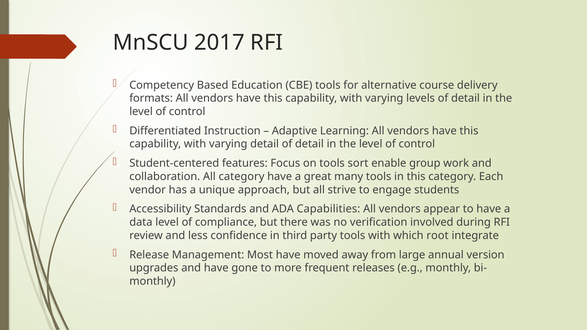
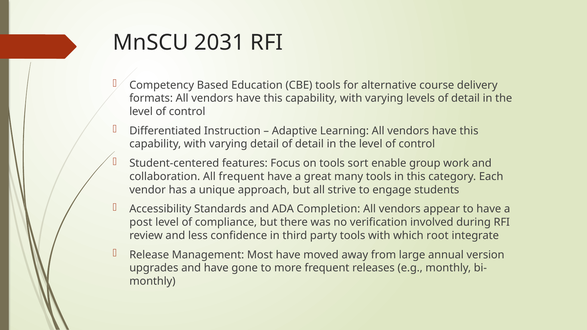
2017: 2017 -> 2031 (219, 43)
All category: category -> frequent (241, 177)
Capabilities: Capabilities -> Completion (328, 209)
data: data -> post (141, 222)
